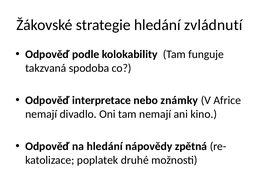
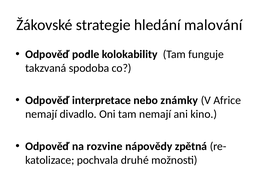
zvládnutí: zvládnutí -> malování (213, 25)
na hledání: hledání -> rozvine (105, 146)
poplatek: poplatek -> pochvala (98, 160)
